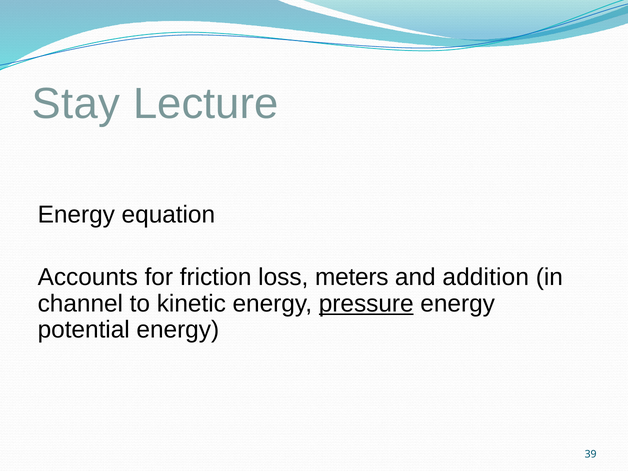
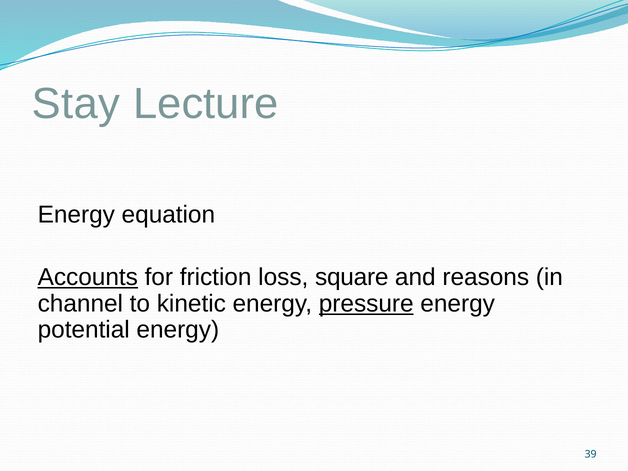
Accounts underline: none -> present (88, 277)
meters: meters -> square (352, 277)
addition: addition -> reasons (486, 277)
